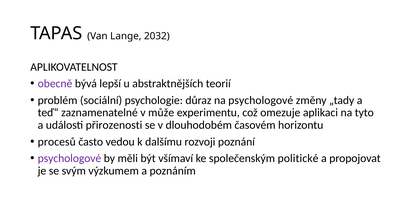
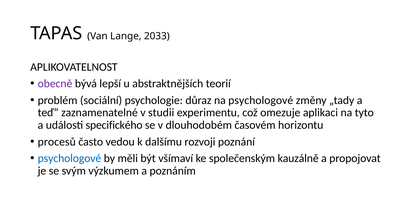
2032: 2032 -> 2033 (157, 36)
může: může -> studii (161, 113)
přirozenosti: přirozenosti -> specifického (114, 125)
psychologové colour: purple -> blue (69, 159)
politické: politické -> kauzálně (298, 159)
